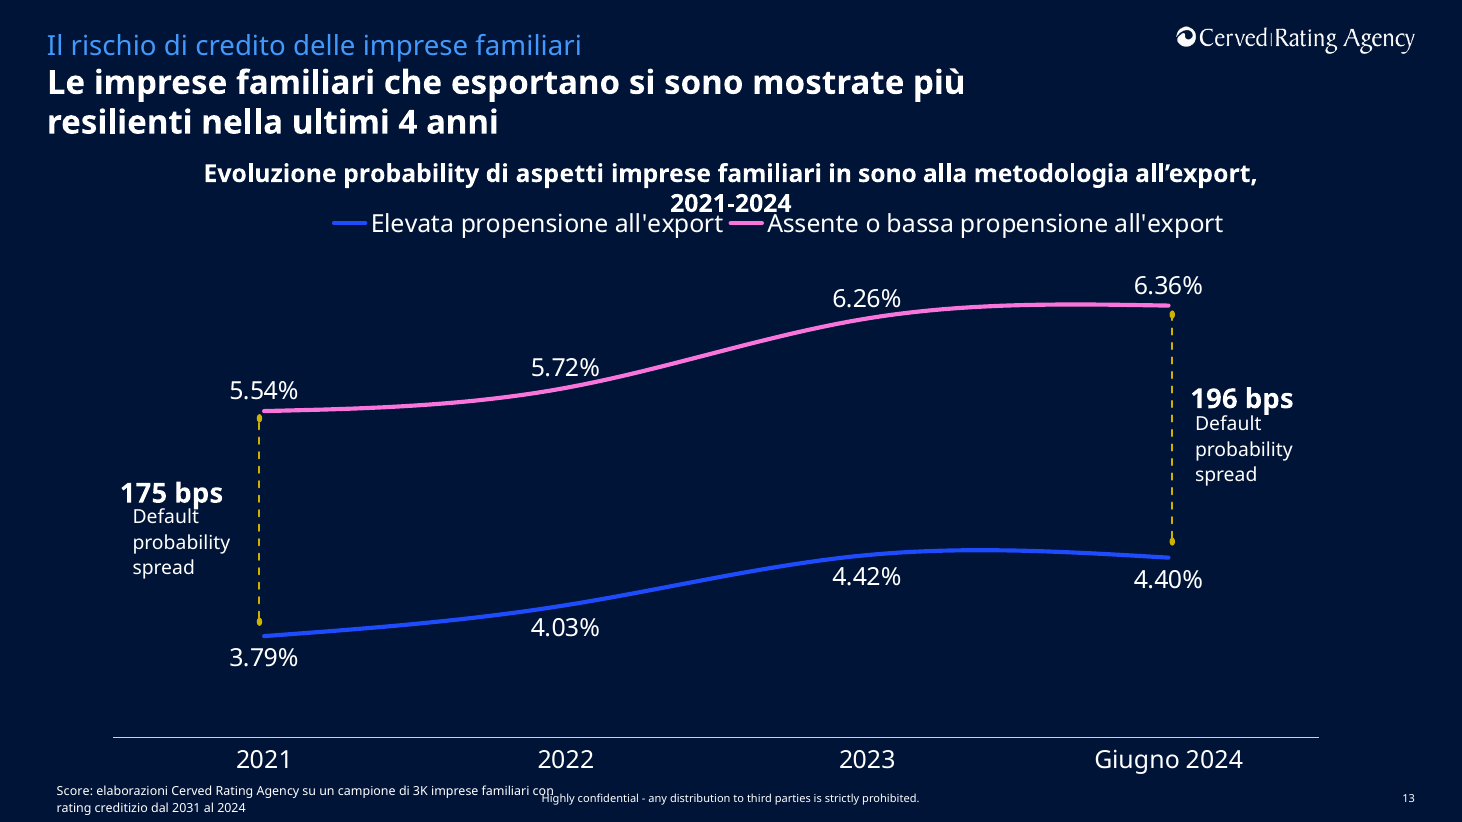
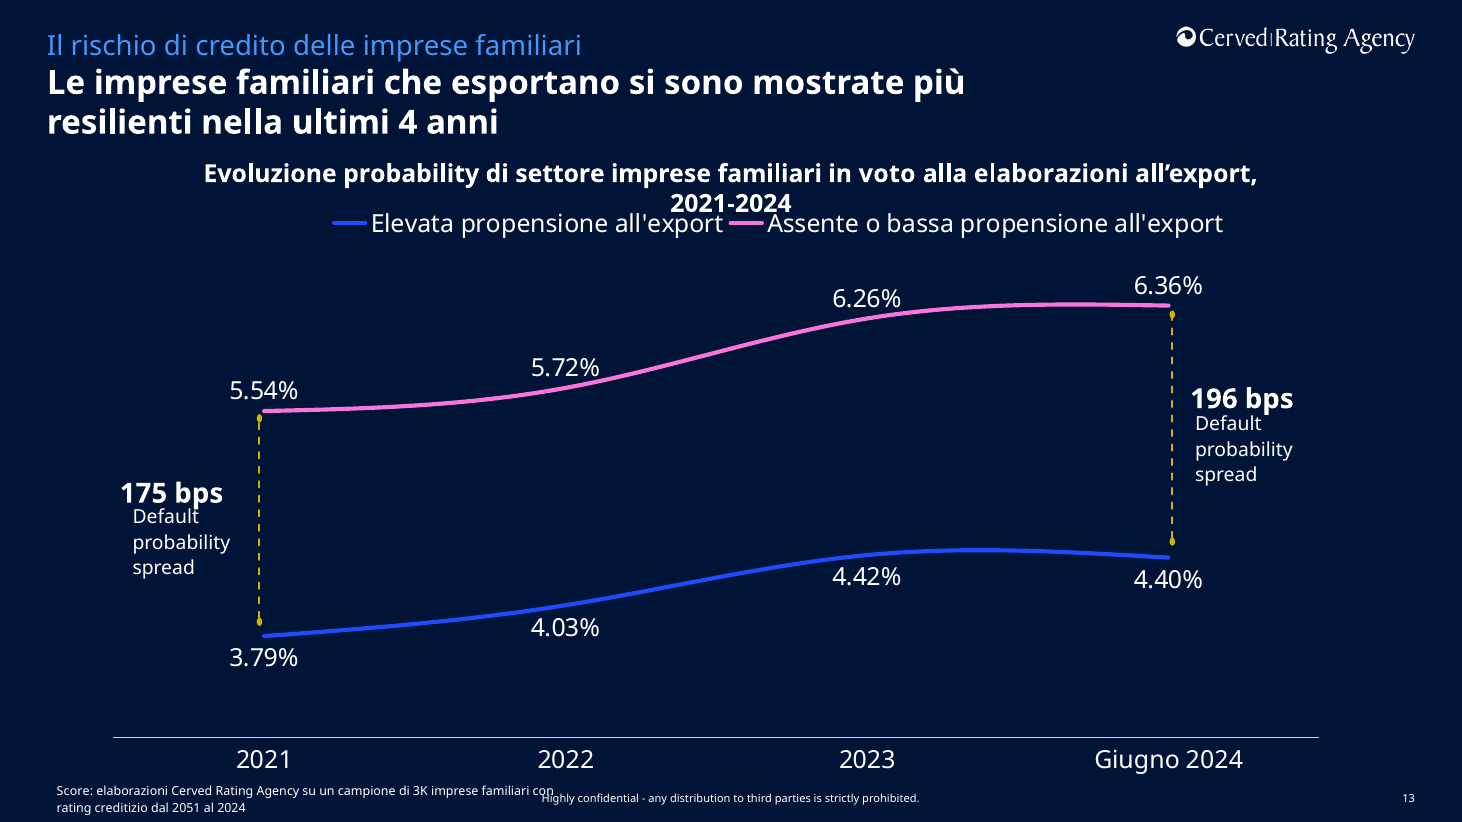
aspetti: aspetti -> settore (560, 174)
in sono: sono -> voto (887, 174)
alla metodologia: metodologia -> elaborazioni (1051, 174)
2031: 2031 -> 2051 (186, 809)
